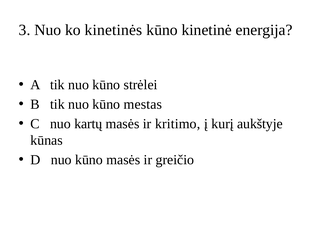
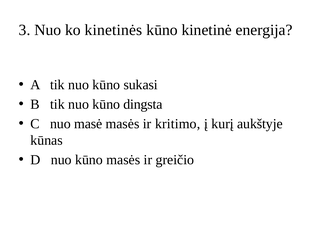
strėlei: strėlei -> sukasi (141, 85)
mestas: mestas -> dingsta (143, 104)
kartų: kartų -> masė (88, 124)
